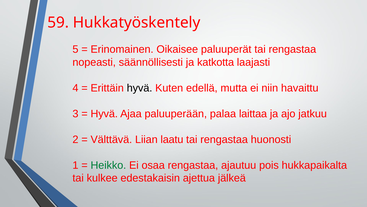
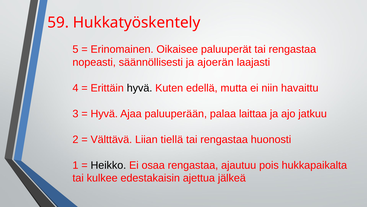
katkotta: katkotta -> ajoerän (215, 62)
laatu: laatu -> tiellä (172, 139)
Heikko colour: green -> black (108, 165)
